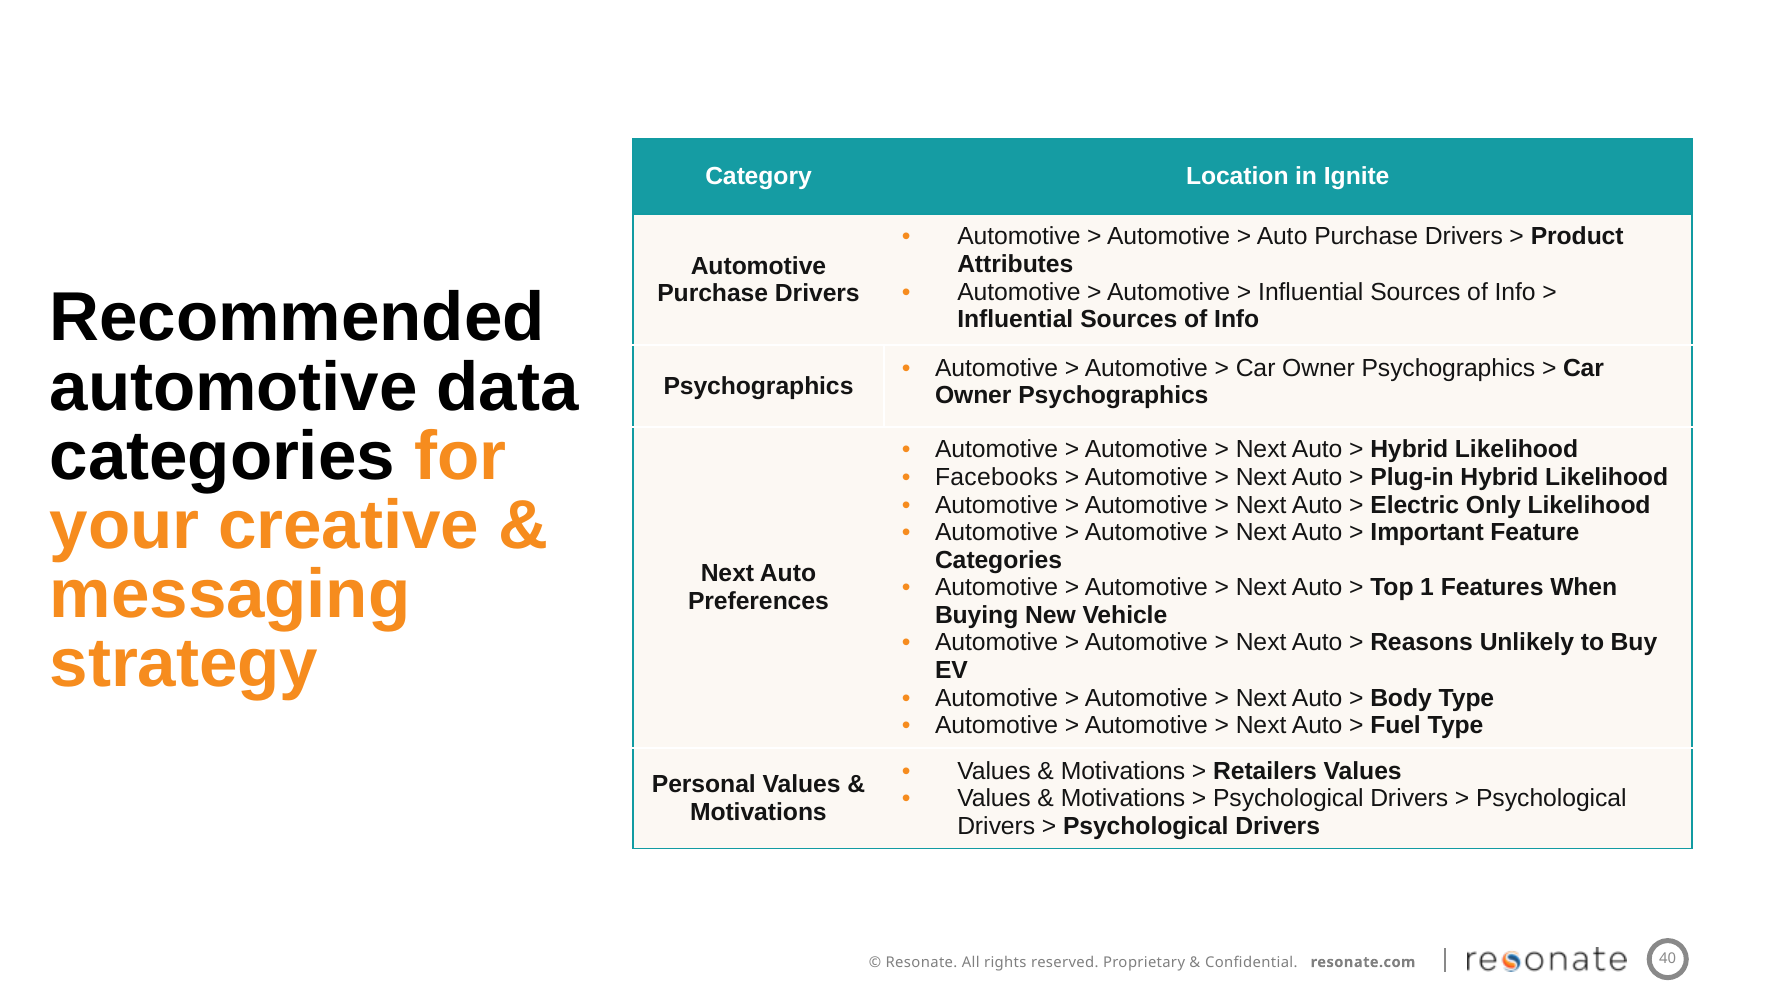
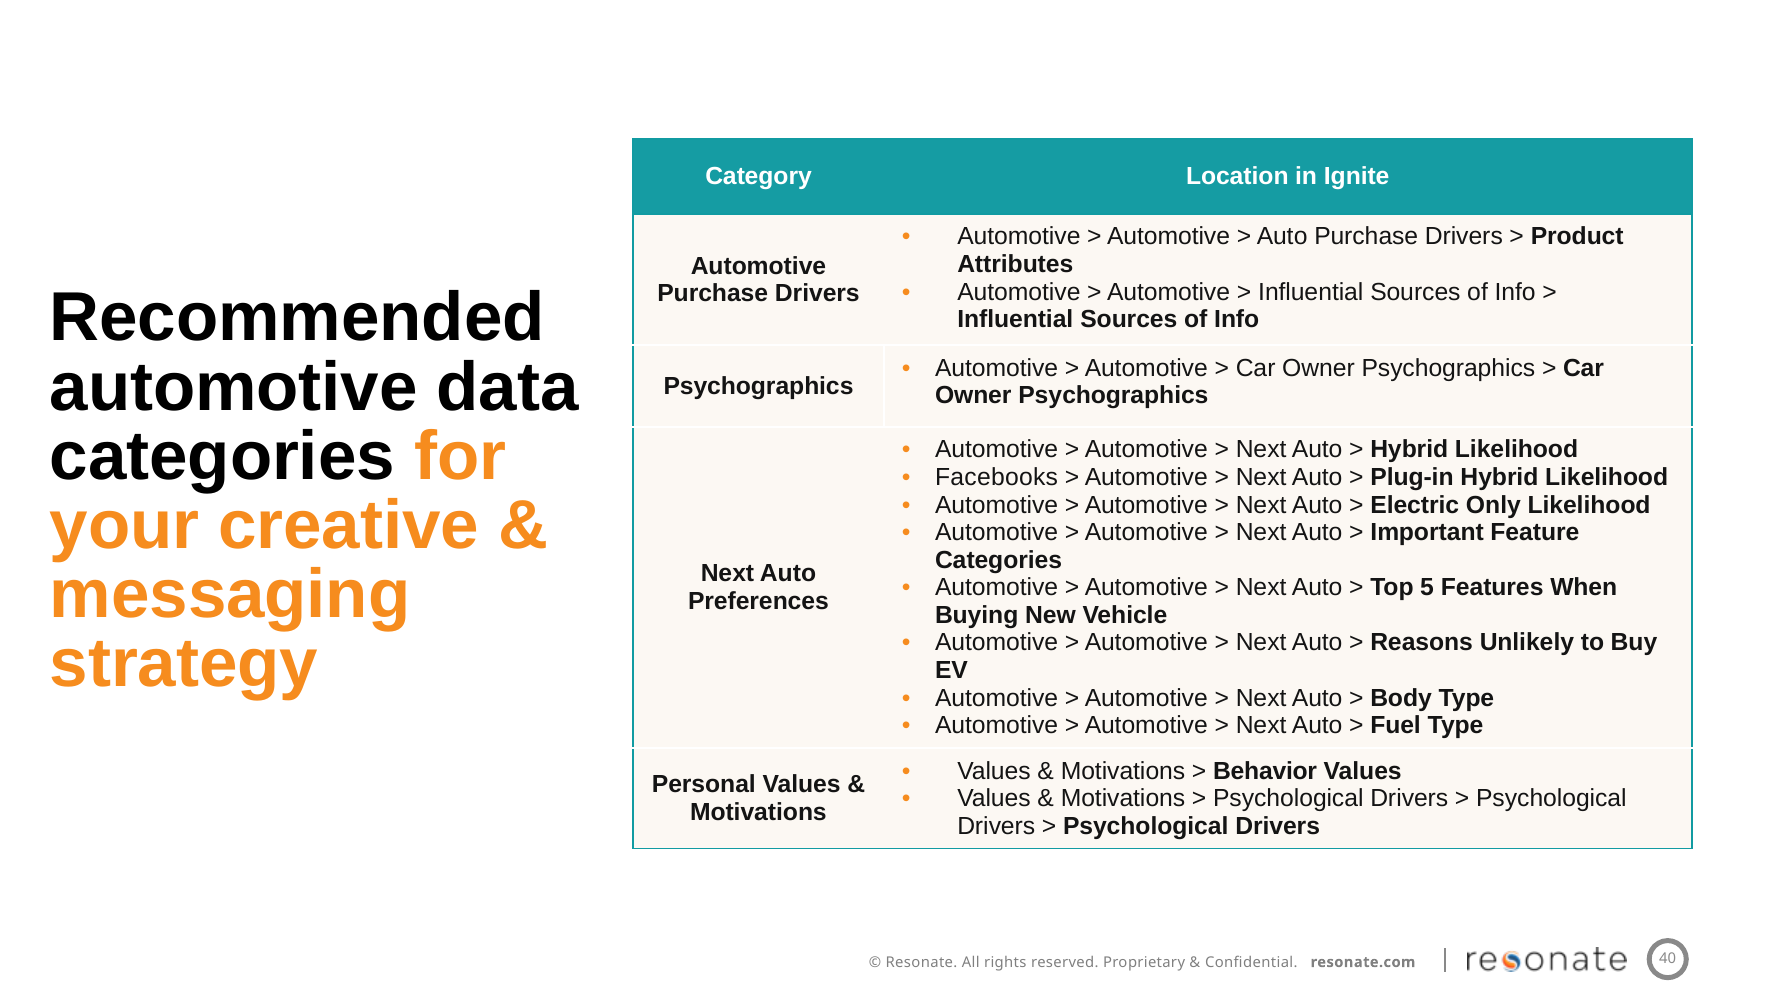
1: 1 -> 5 (1427, 588)
Retailers: Retailers -> Behavior (1265, 771)
